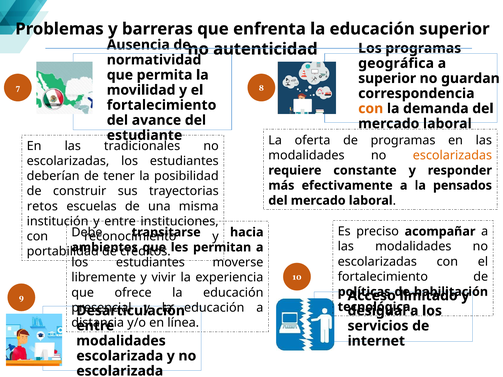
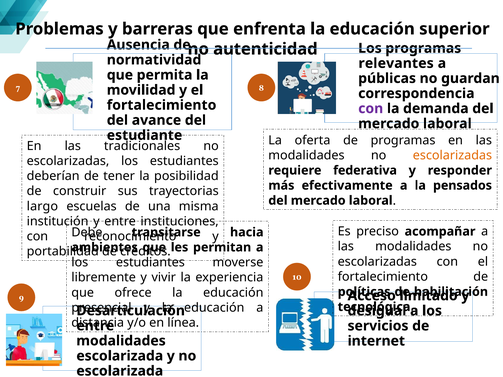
geográfica: geográfica -> relevantes (396, 63)
superior: superior -> públicas (387, 78)
con colour: orange -> purple (371, 109)
constante: constante -> federativa (365, 170)
retos: retos -> largo (42, 206)
